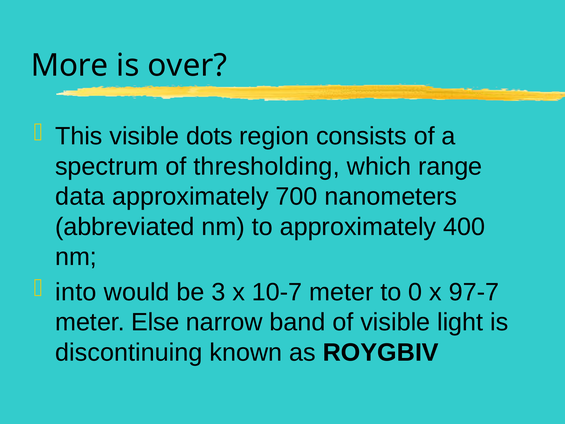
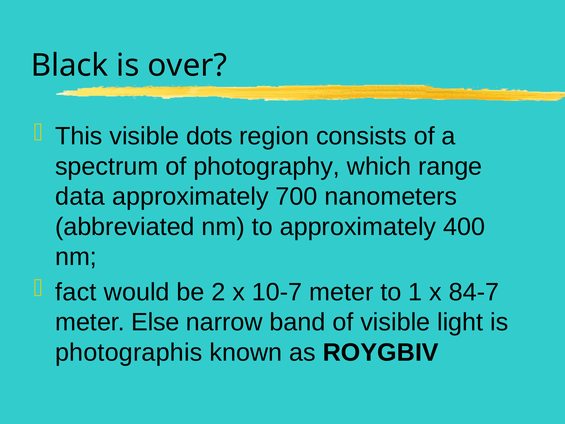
More: More -> Black (70, 65)
thresholding: thresholding -> photography (267, 166)
into: into -> fact (76, 292)
3: 3 -> 2 (218, 292)
0: 0 -> 1 (415, 292)
97-7: 97-7 -> 84-7 (474, 292)
discontinuing: discontinuing -> photographis (129, 352)
